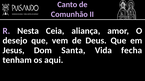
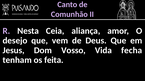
Santa: Santa -> Vosso (73, 51)
aqui: aqui -> feita (54, 60)
